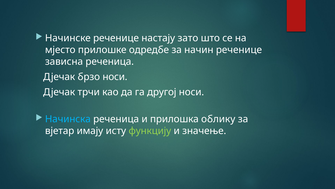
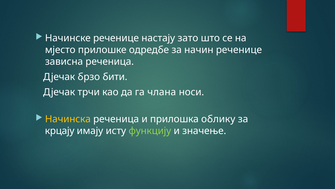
брзо носи: носи -> бити (115, 77)
другој: другој -> члана (162, 92)
Начинска colour: light blue -> yellow (68, 119)
вјетар: вјетар -> крцају (60, 131)
